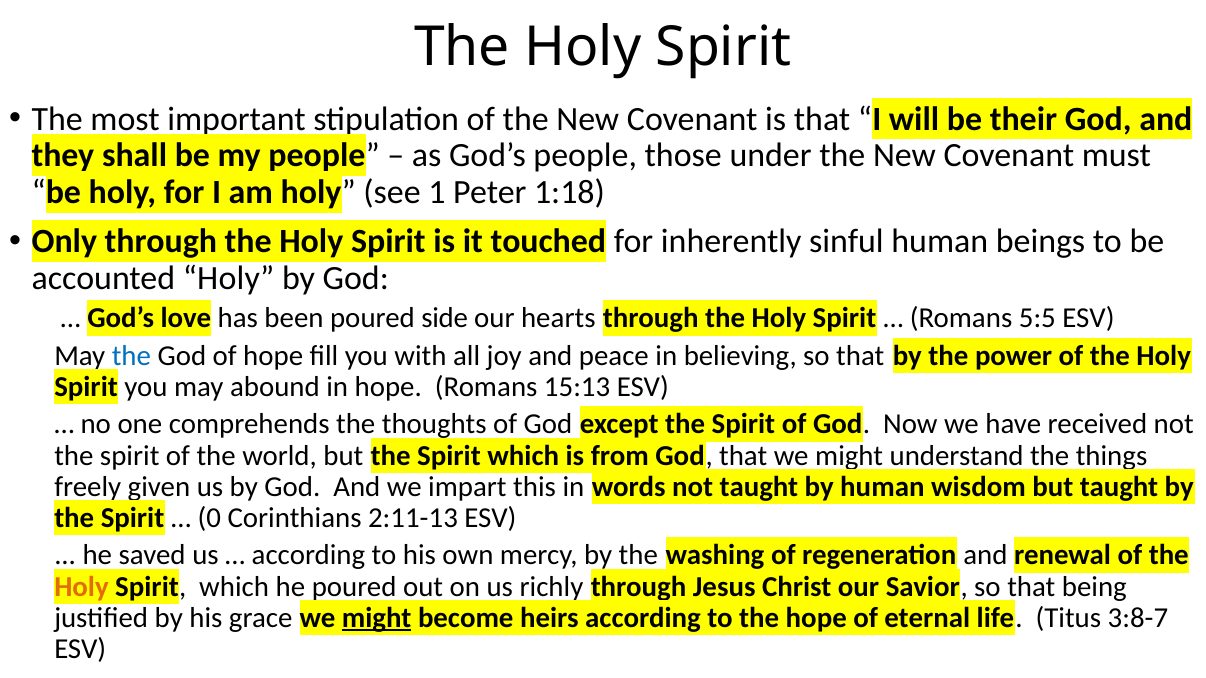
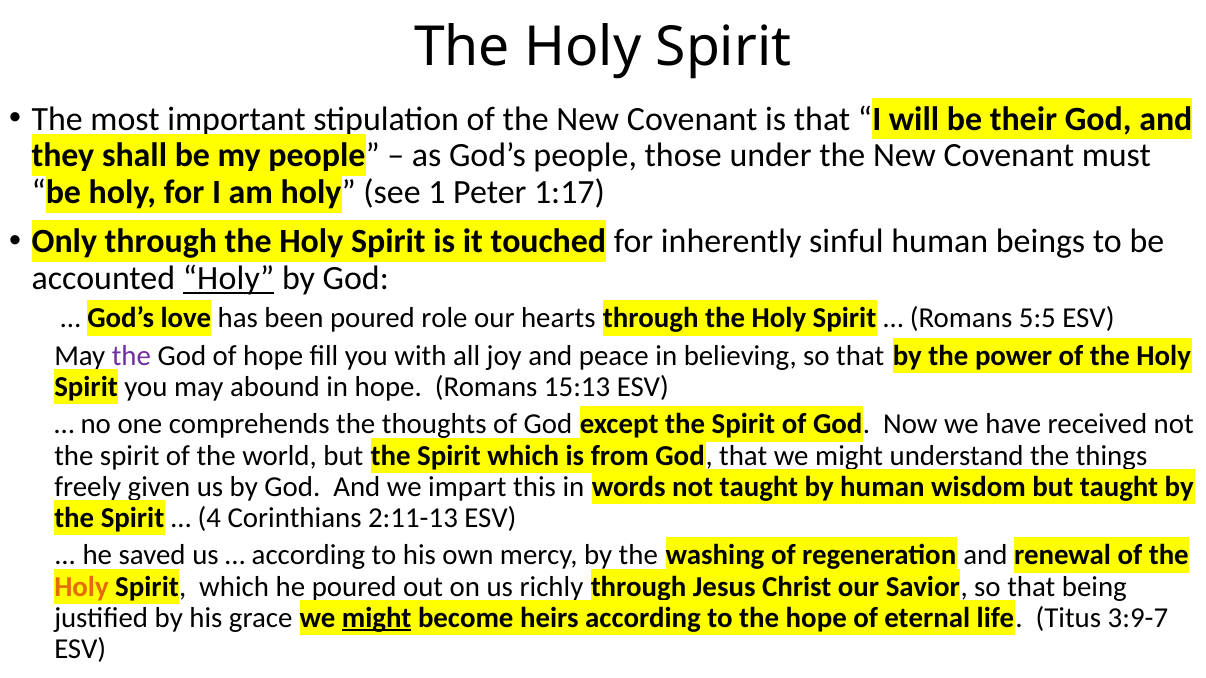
1:18: 1:18 -> 1:17 (569, 192)
Holy underline: none -> present (229, 278)
side: side -> role (445, 318)
the colour: blue -> purple (131, 356)
0: 0 -> 4 (209, 518)
3:8-7: 3:8-7 -> 3:9-7 (1138, 618)
